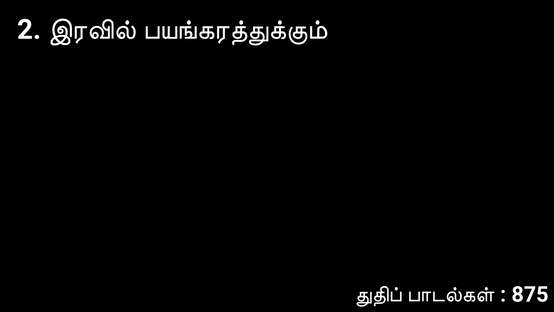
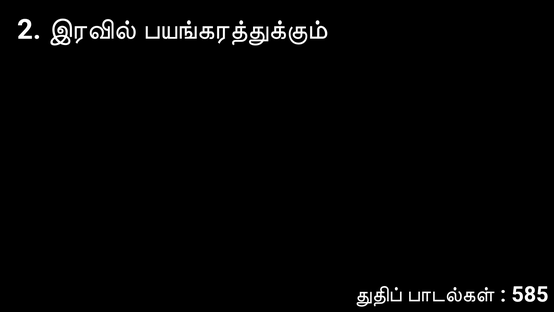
875: 875 -> 585 (530, 294)
